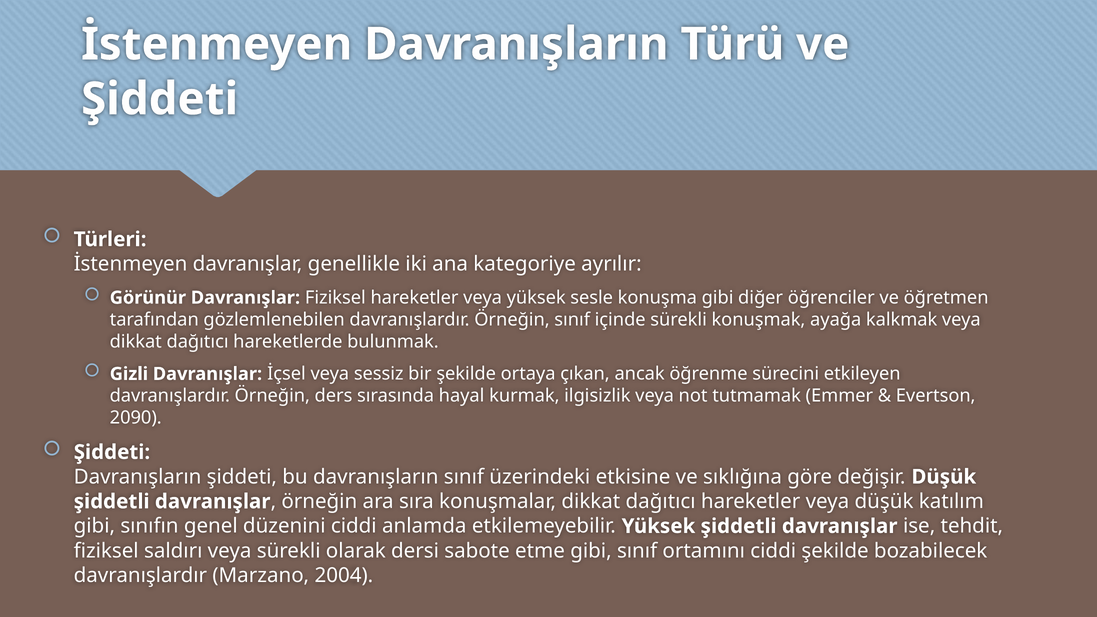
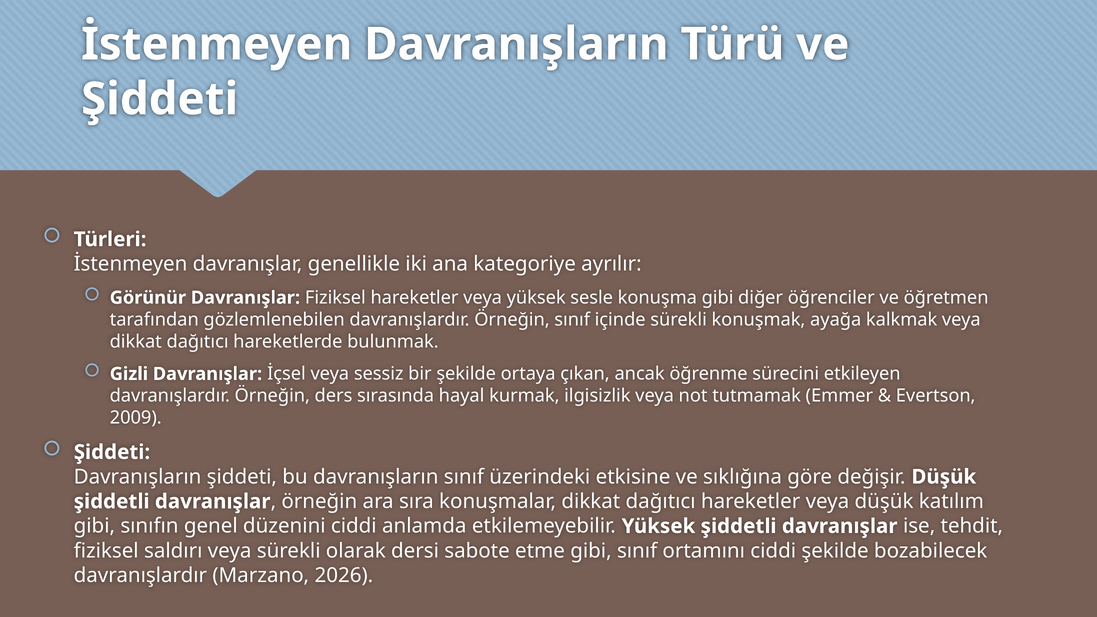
2090: 2090 -> 2009 (136, 418)
2004: 2004 -> 2026 (344, 576)
